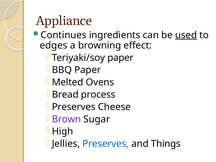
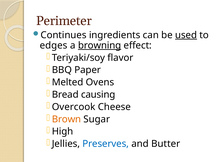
Appliance: Appliance -> Perimeter (64, 21)
browning underline: none -> present (100, 45)
Teriyaki/soy paper: paper -> flavor (120, 58)
process: process -> causing (98, 95)
Preserves: Preserves -> Overcook (74, 107)
Brown colour: purple -> orange (66, 119)
Things: Things -> Butter (166, 144)
